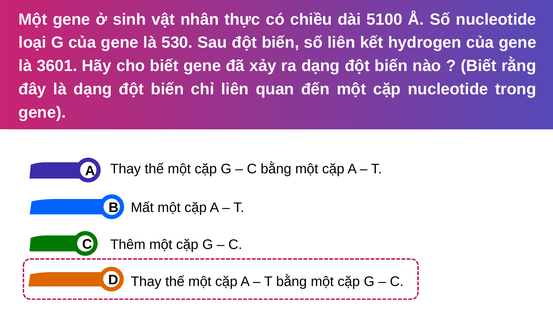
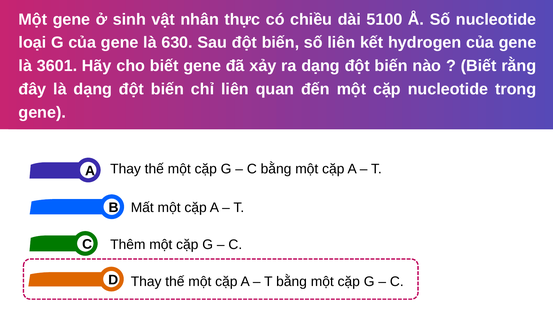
530: 530 -> 630 (177, 43)
